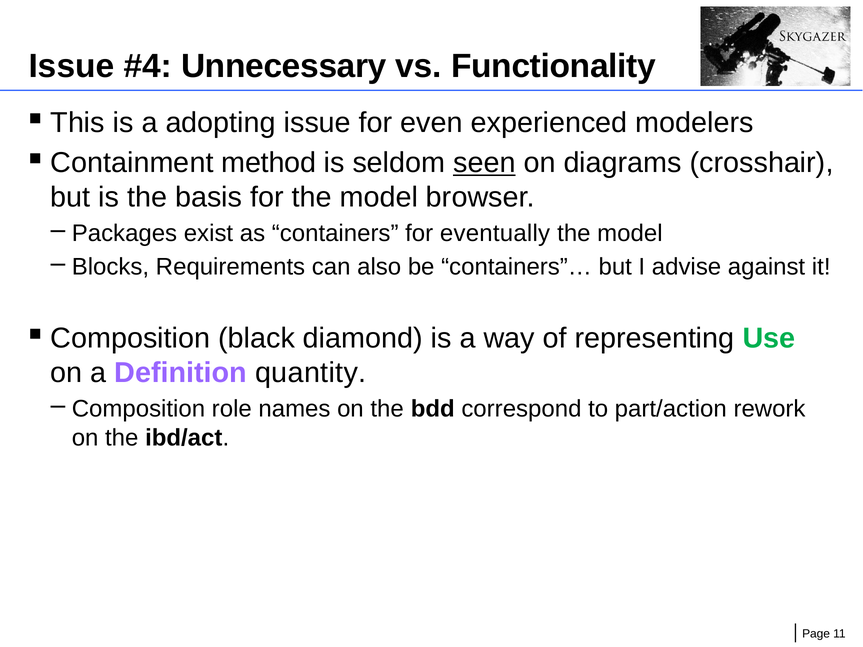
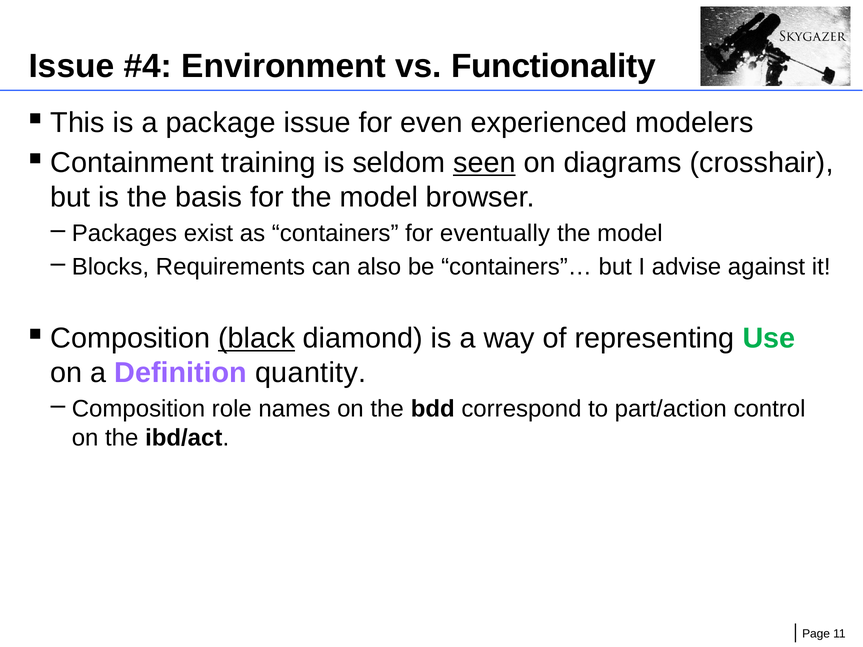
Unnecessary: Unnecessary -> Environment (284, 66)
adopting: adopting -> package (221, 123)
method: method -> training (269, 163)
black underline: none -> present (257, 338)
rework: rework -> control (769, 409)
